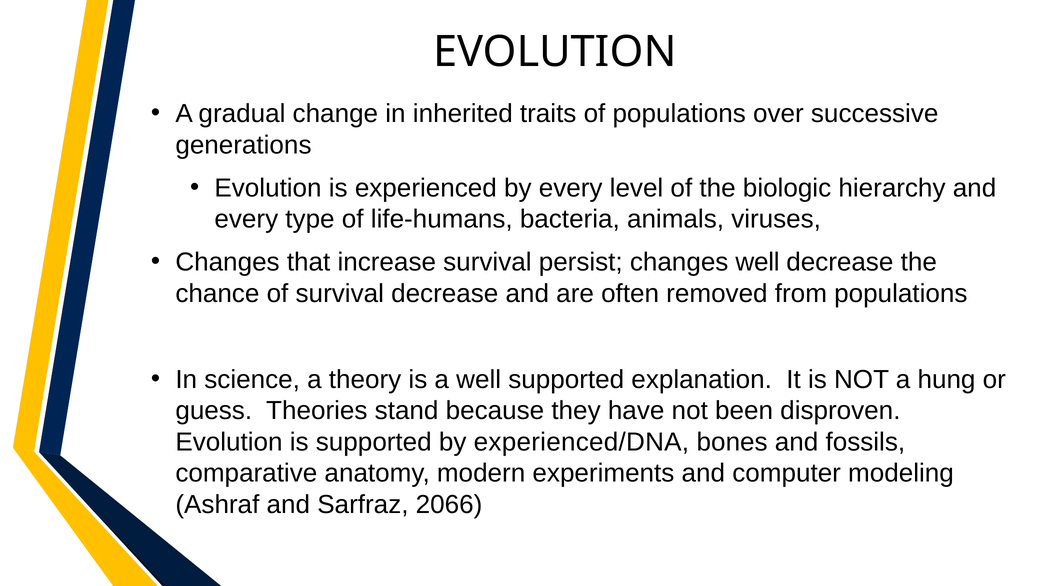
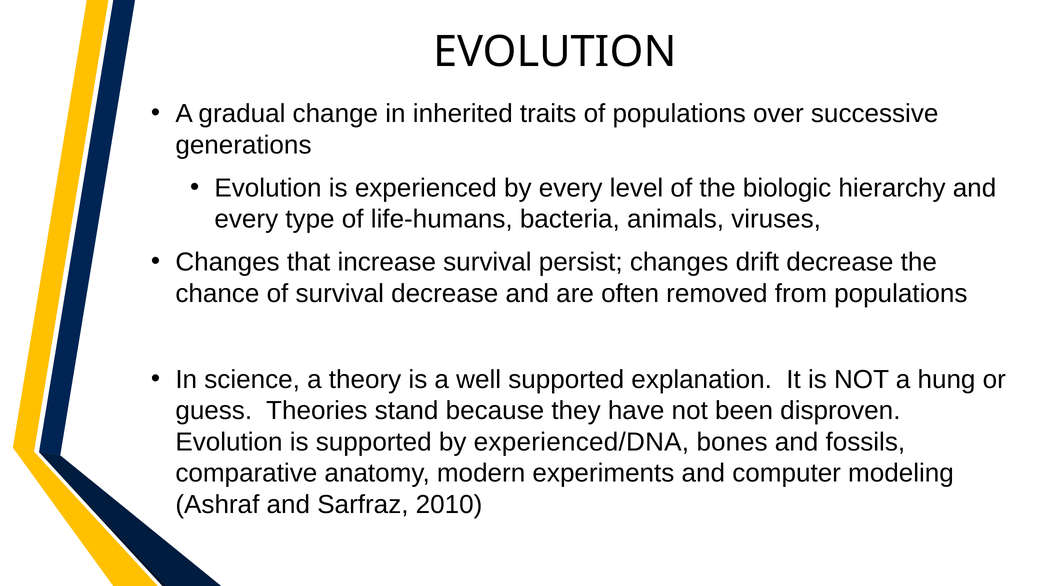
changes well: well -> drift (757, 262)
2066: 2066 -> 2010 (449, 505)
